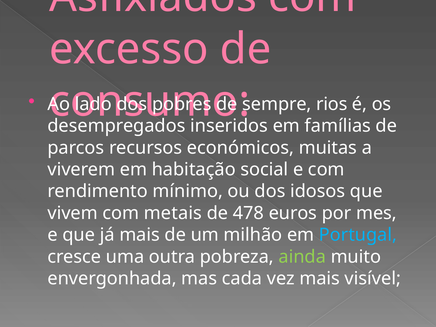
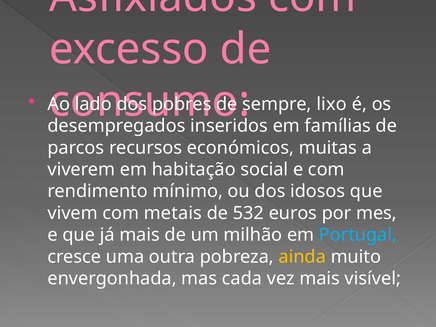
rios: rios -> lixo (332, 104)
478: 478 -> 532 (248, 213)
ainda colour: light green -> yellow (302, 257)
